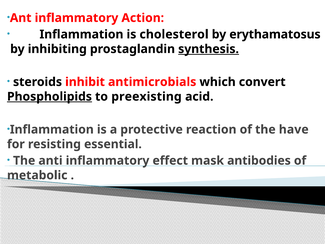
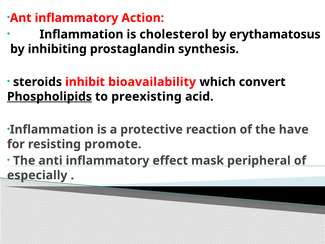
synthesis underline: present -> none (209, 49)
antimicrobials: antimicrobials -> bioavailability (152, 82)
essential: essential -> promote (113, 144)
antibodies: antibodies -> peripheral (259, 160)
metabolic: metabolic -> especially (37, 175)
